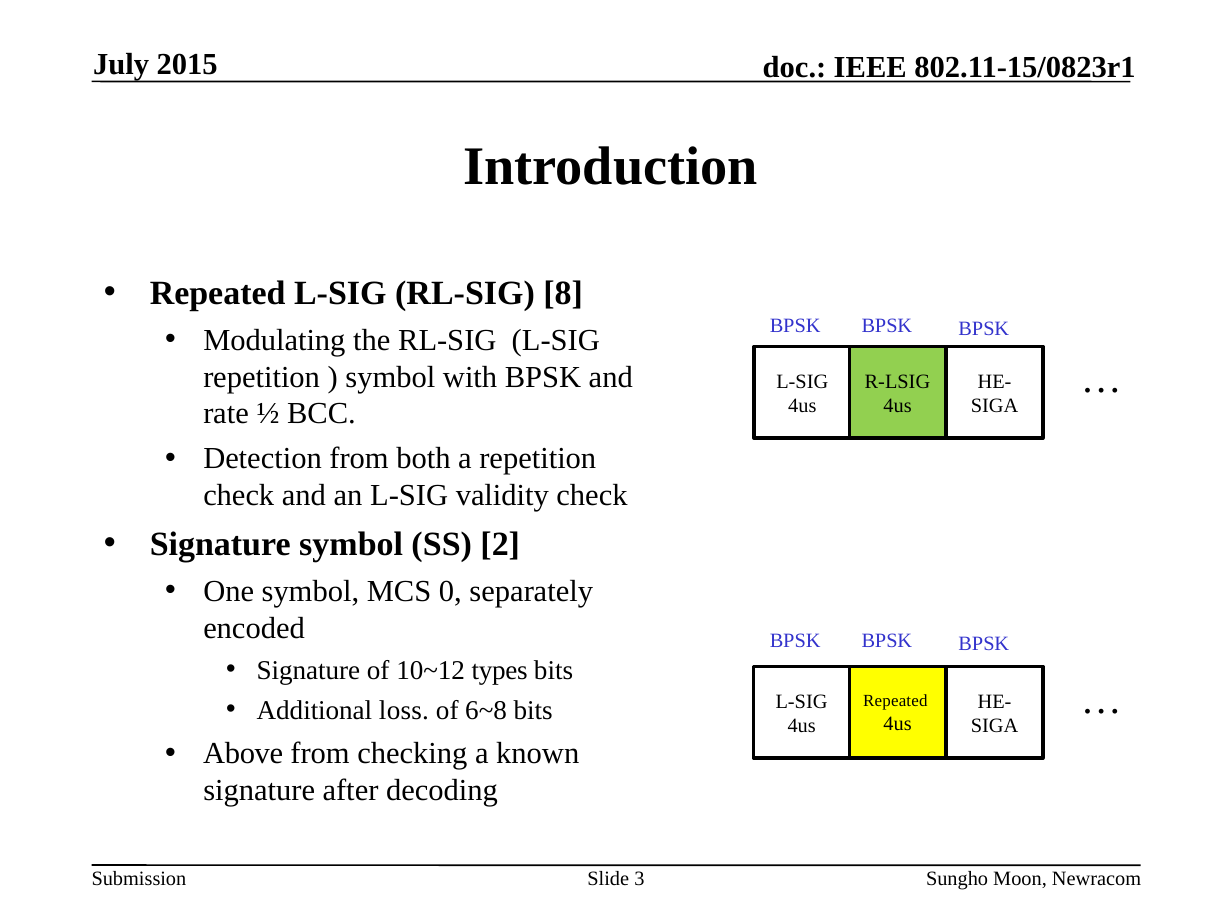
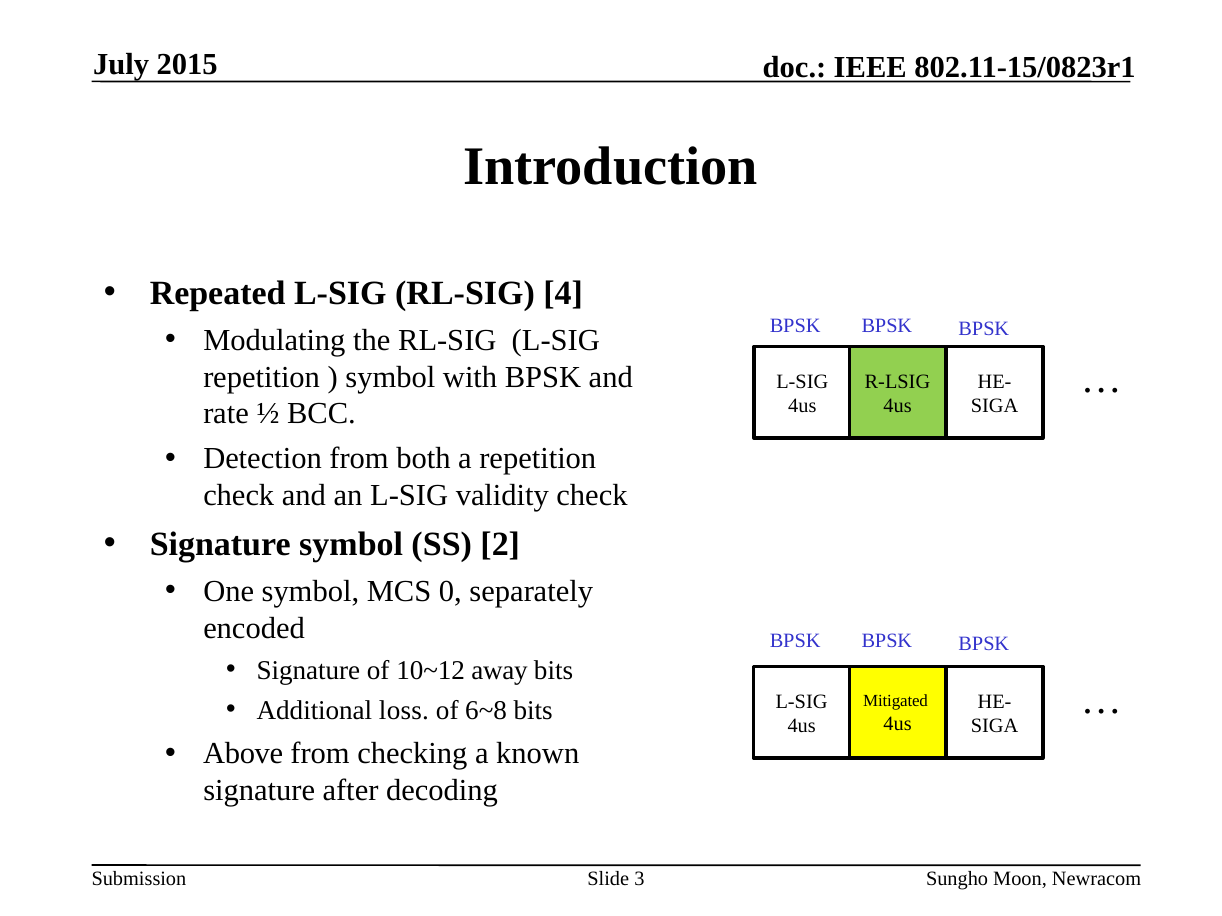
8: 8 -> 4 (563, 294)
types: types -> away (500, 670)
Repeated: Repeated -> Mitigated (896, 702)
